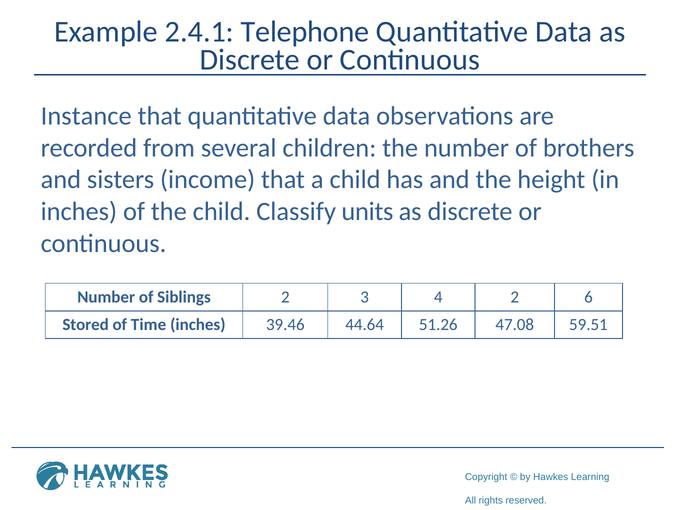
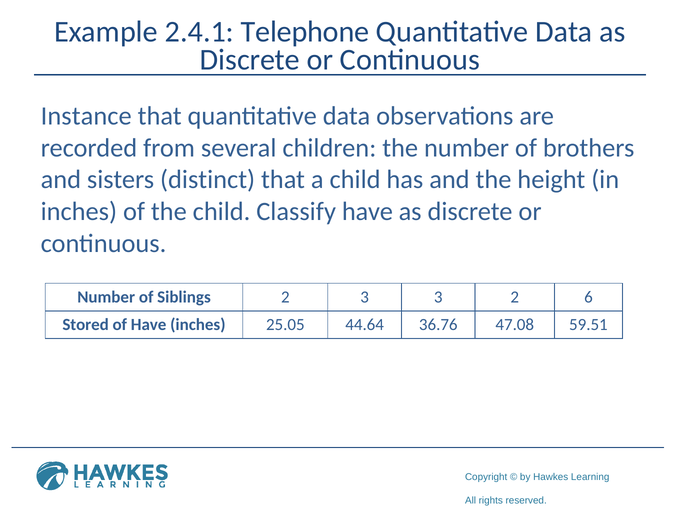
income: income -> distinct (208, 180)
Classify units: units -> have (367, 212)
3 4: 4 -> 3 (438, 297)
of Time: Time -> Have (149, 325)
39.46: 39.46 -> 25.05 (285, 325)
51.26: 51.26 -> 36.76 (438, 325)
